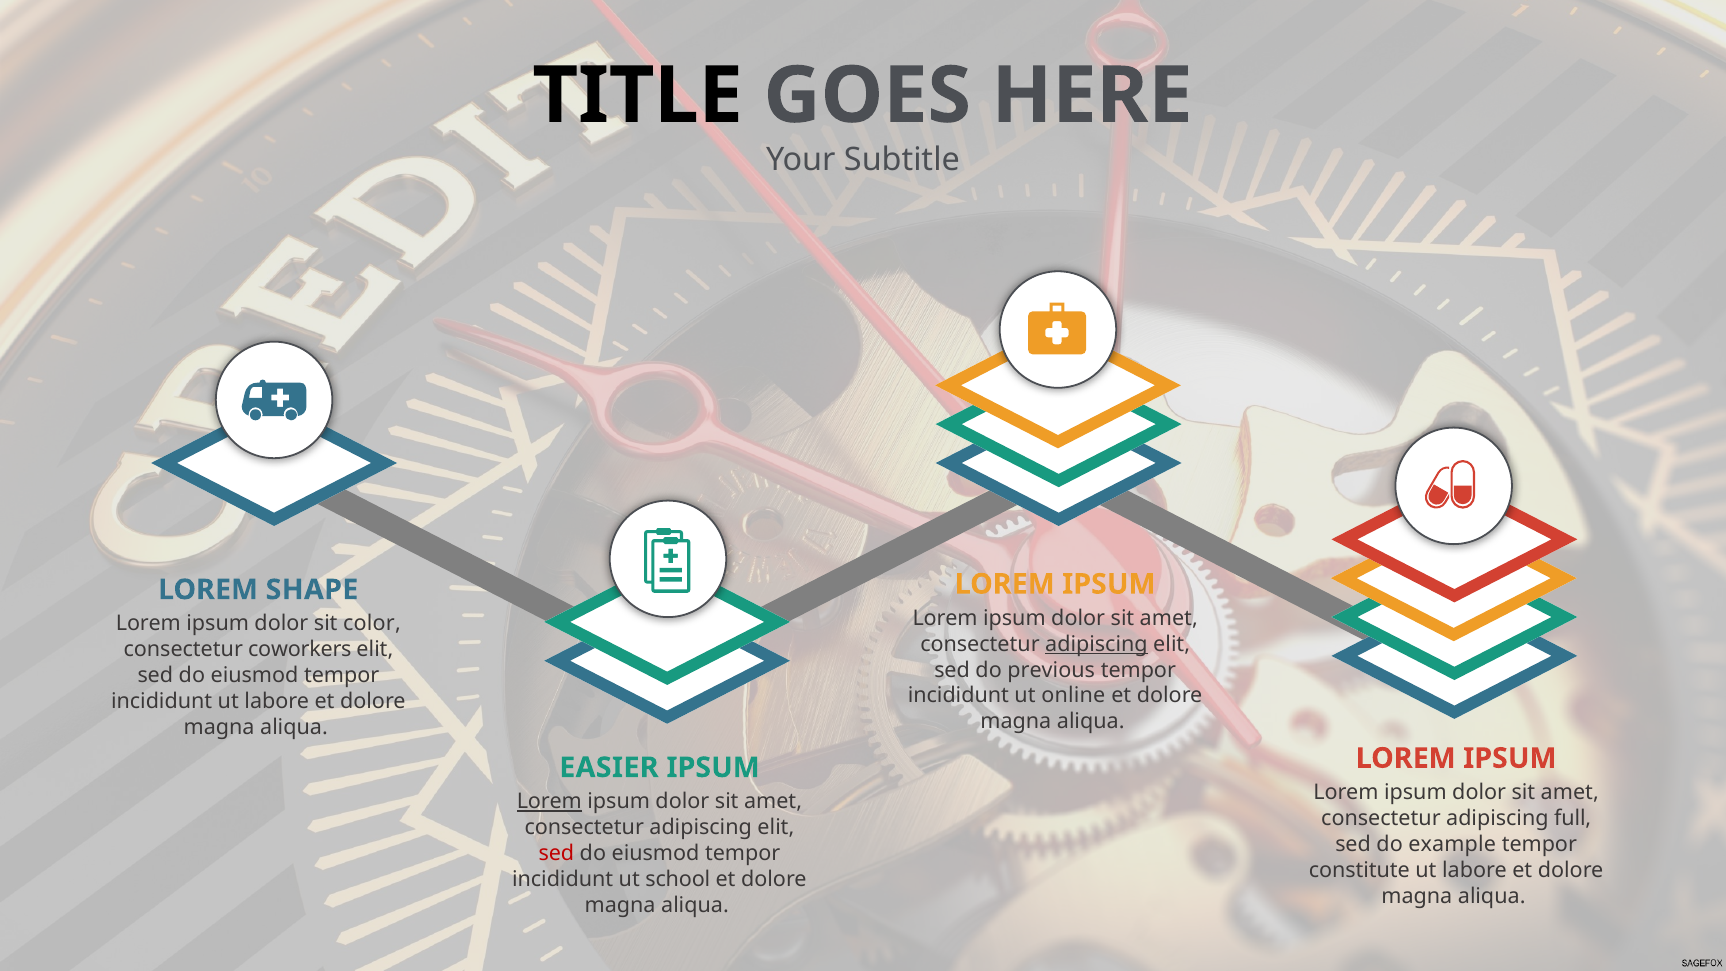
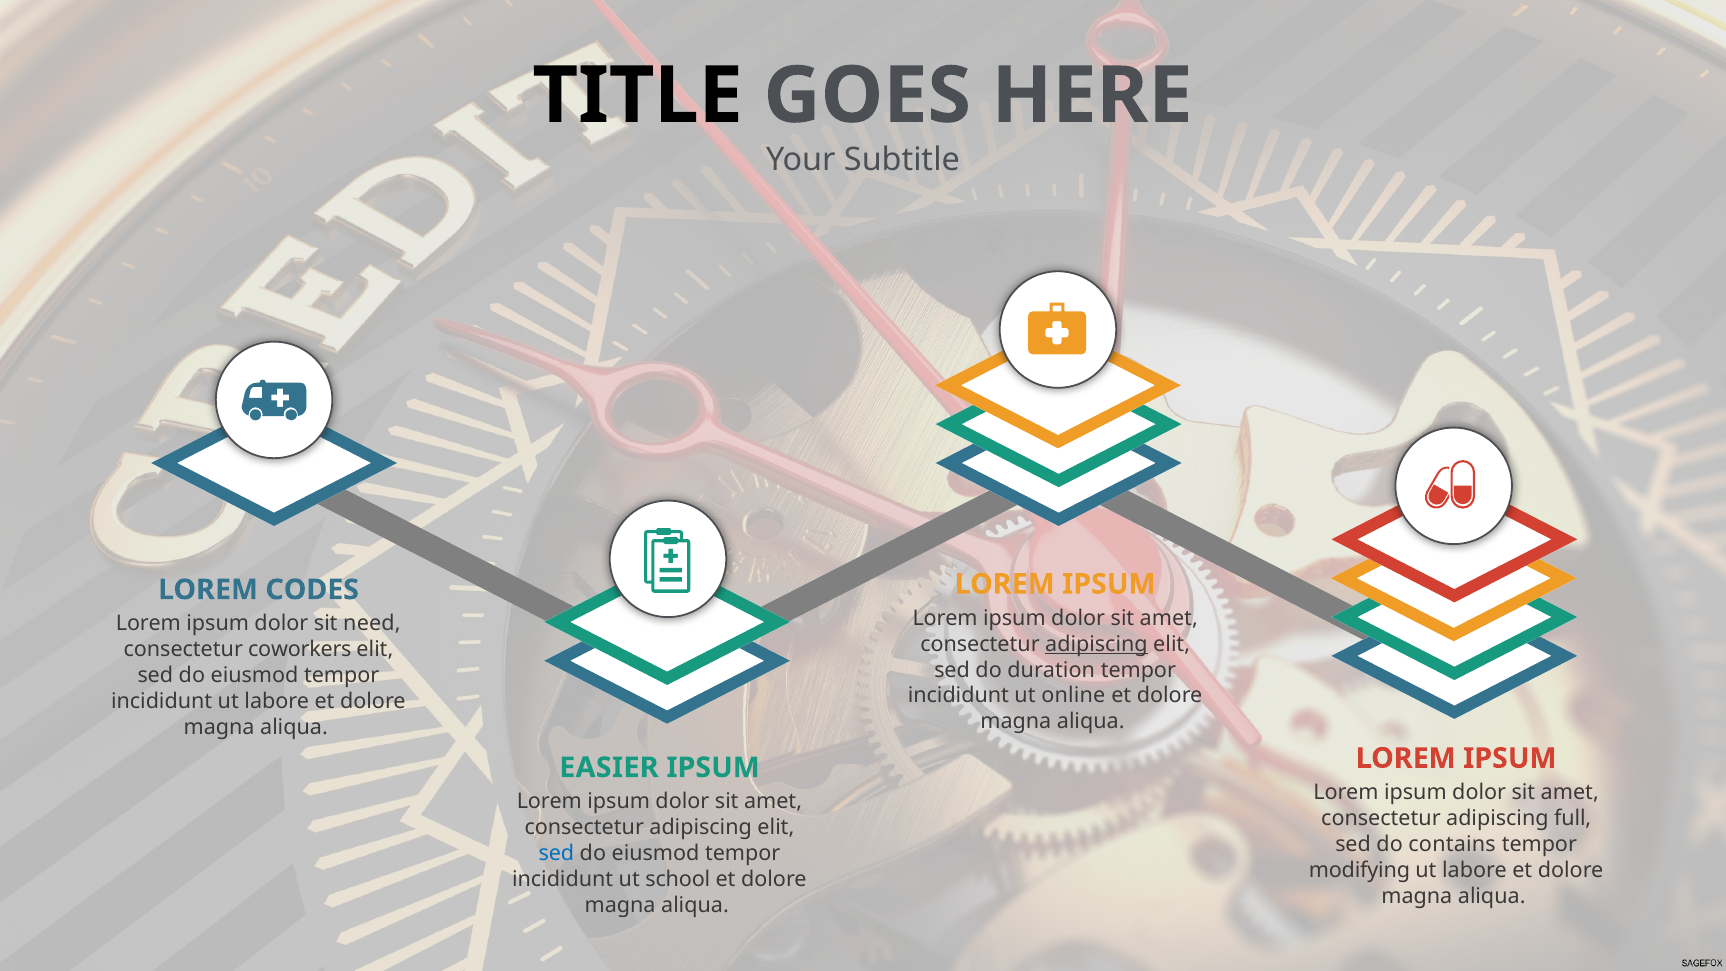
SHAPE: SHAPE -> CODES (312, 590)
color: color -> need (372, 624)
previous: previous -> duration (1051, 670)
Lorem underline: present -> none (549, 801)
example: example -> contains (1452, 844)
sed colour: red -> blue (556, 853)
constitute: constitute -> modifying (1359, 870)
